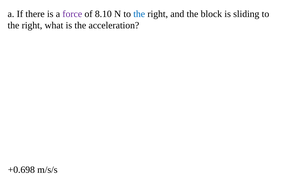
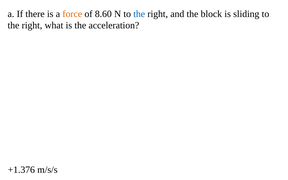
force colour: purple -> orange (72, 14)
8.10: 8.10 -> 8.60 (103, 14)
+0.698: +0.698 -> +1.376 (21, 170)
